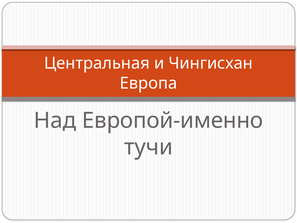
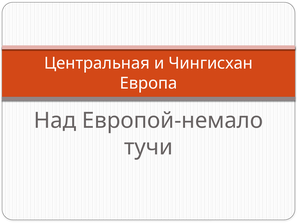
Европой-именно: Европой-именно -> Европой-немало (173, 120)
